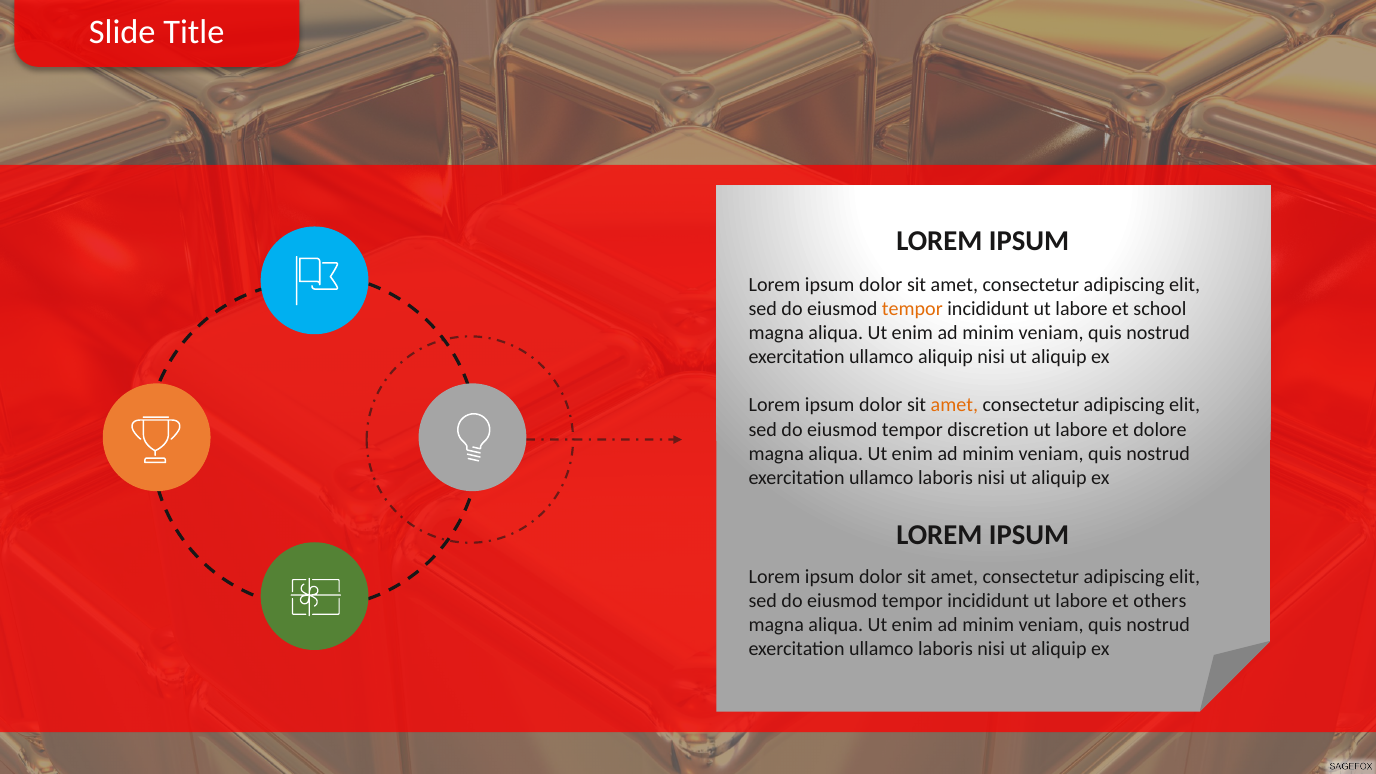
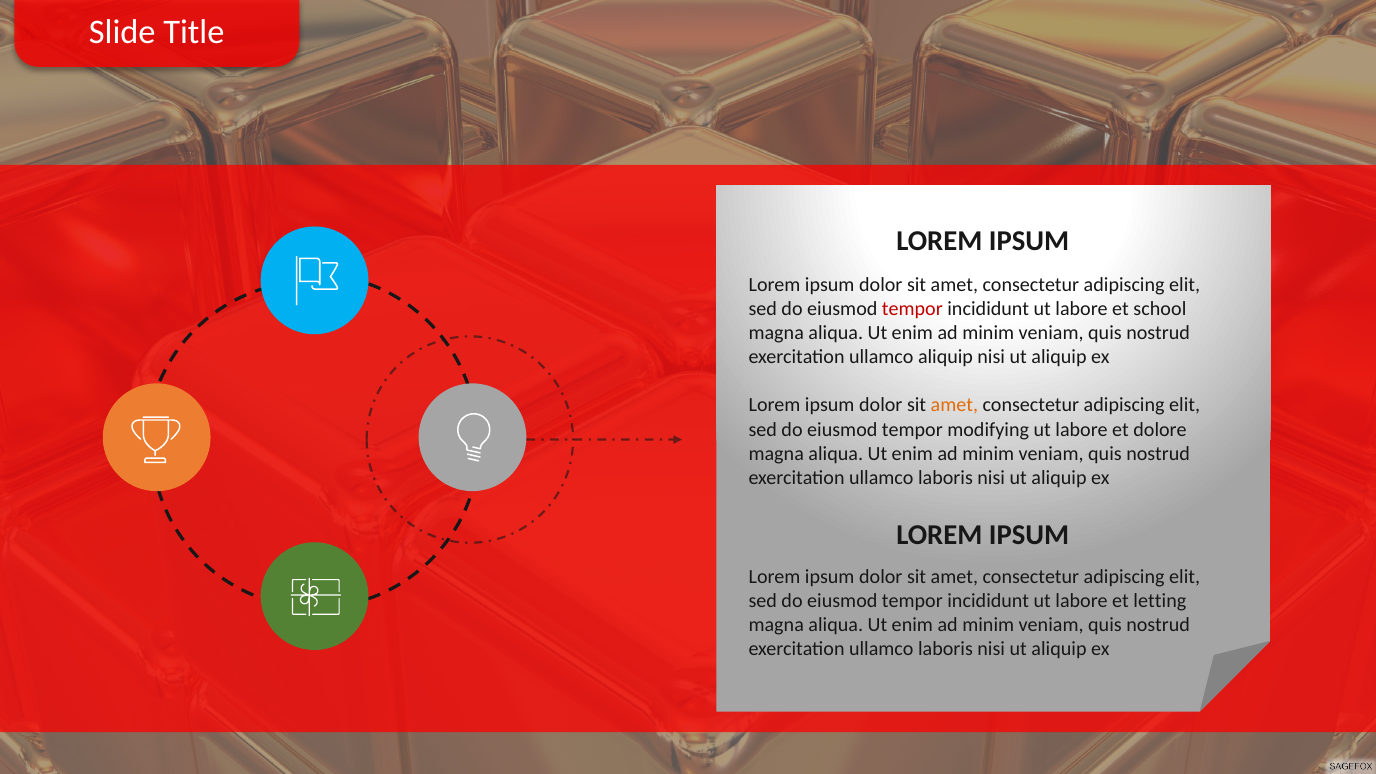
tempor colour: orange -> red (912, 309)
discretion: discretion -> modifying (988, 429)
others: others -> letting (1160, 601)
